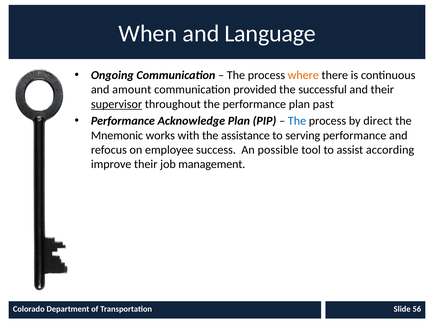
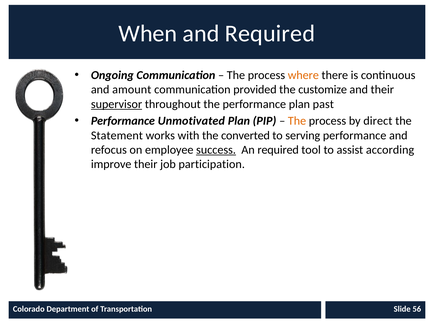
and Language: Language -> Required (270, 34)
successful: successful -> customize (323, 90)
Acknowledge: Acknowledge -> Unmotivated (191, 121)
The colour: blue -> orange (297, 121)
Mnemonic: Mnemonic -> Statement (117, 136)
assistance: assistance -> converted (245, 136)
success underline: none -> present (216, 150)
An possible: possible -> required (278, 150)
management: management -> participation (212, 165)
